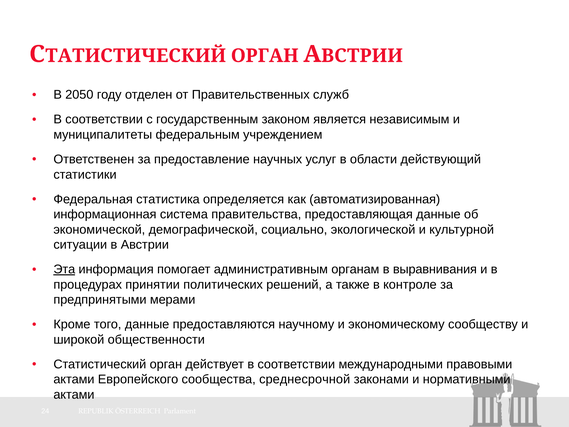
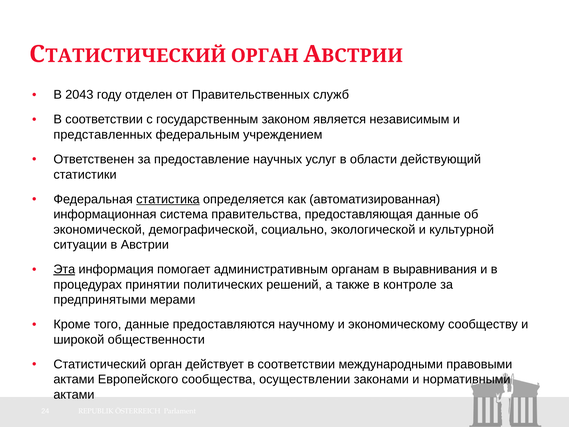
2050: 2050 -> 2043 (79, 95)
муниципалитеты: муниципалитеты -> представленных (103, 135)
статистика underline: none -> present (168, 199)
среднесрочной: среднесрочной -> осуществлении (305, 379)
